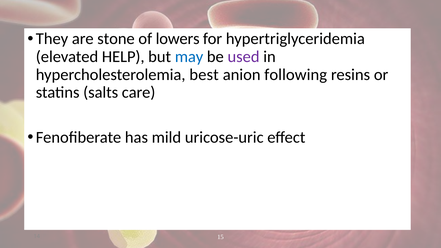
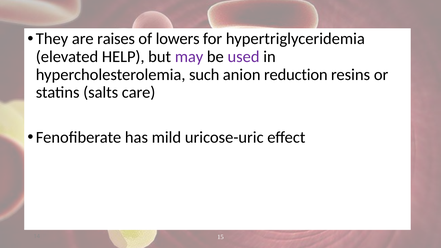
stone: stone -> raises (116, 39)
may colour: blue -> purple (189, 57)
best: best -> such (204, 75)
following: following -> reduction (296, 75)
